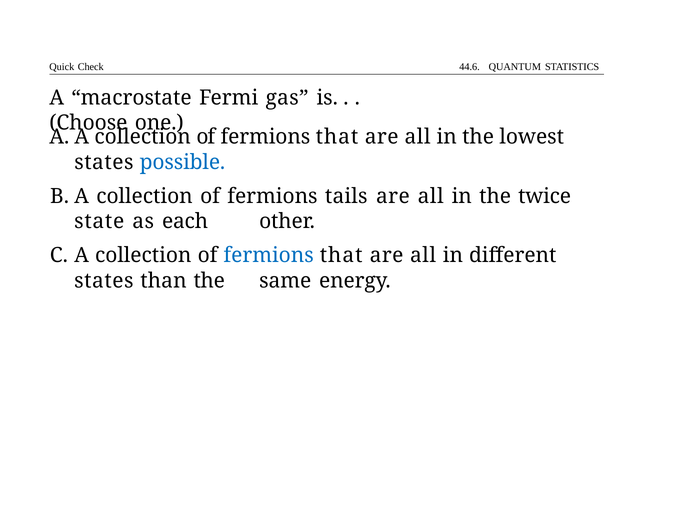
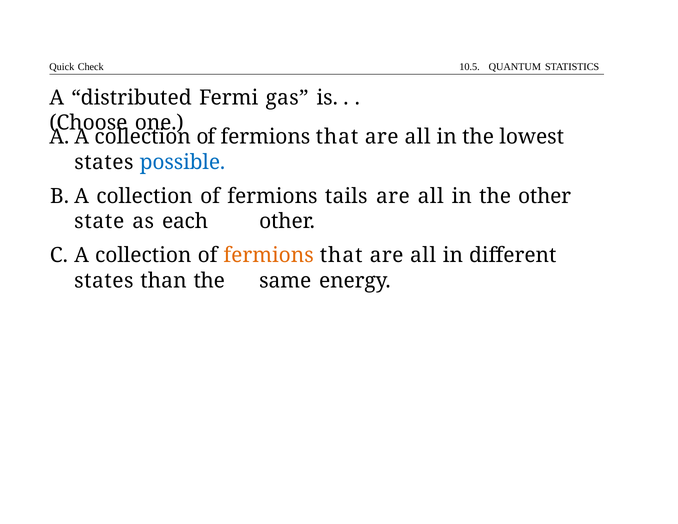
44.6: 44.6 -> 10.5 (470, 67)
macrostate: macrostate -> distributed (131, 98)
the twice: twice -> other (545, 196)
fermions colour: blue -> orange (269, 255)
